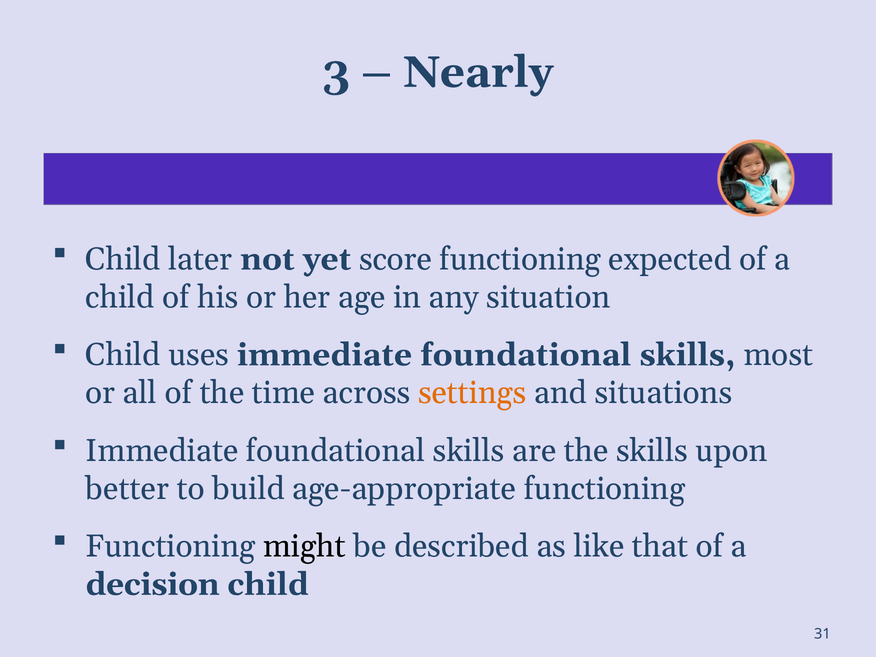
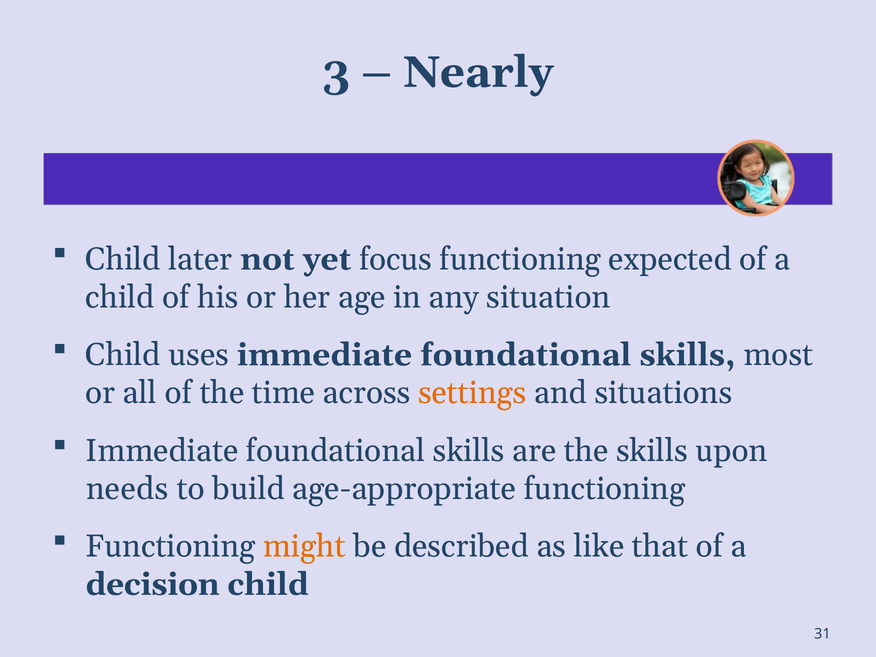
score: score -> focus (396, 259)
better: better -> needs (127, 489)
might colour: black -> orange (304, 546)
